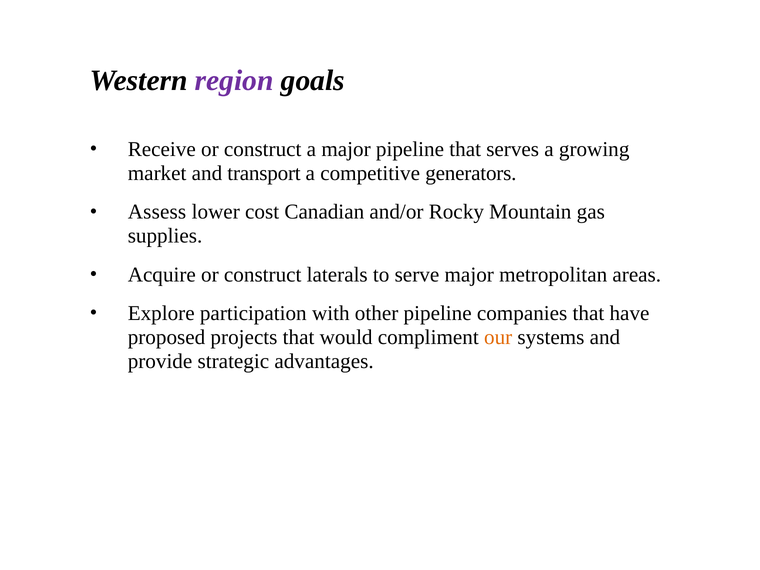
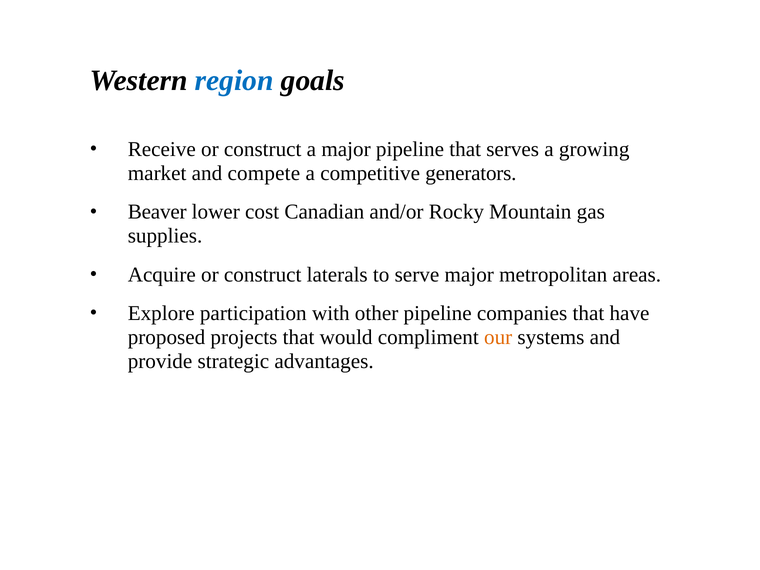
region colour: purple -> blue (234, 81)
transport: transport -> compete (264, 173)
Assess: Assess -> Beaver (157, 212)
